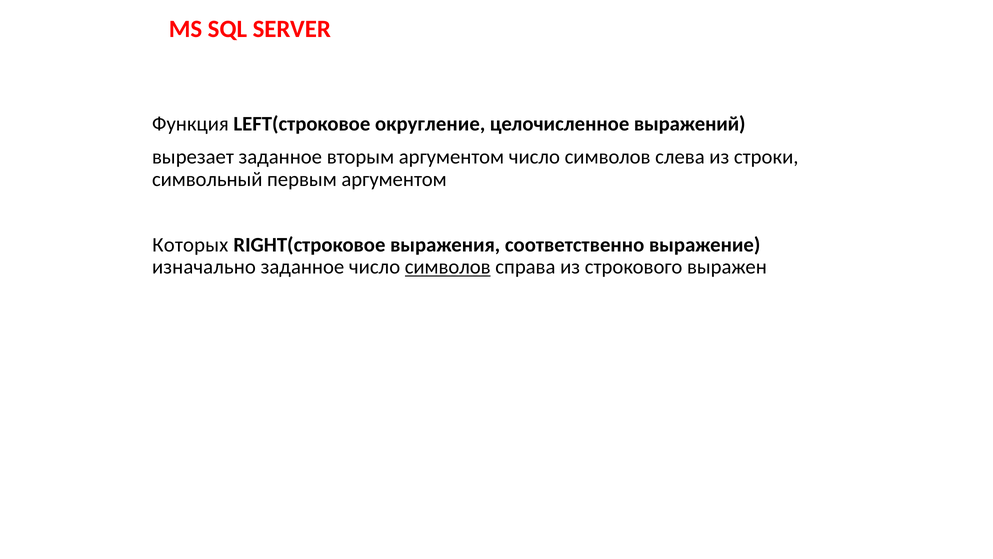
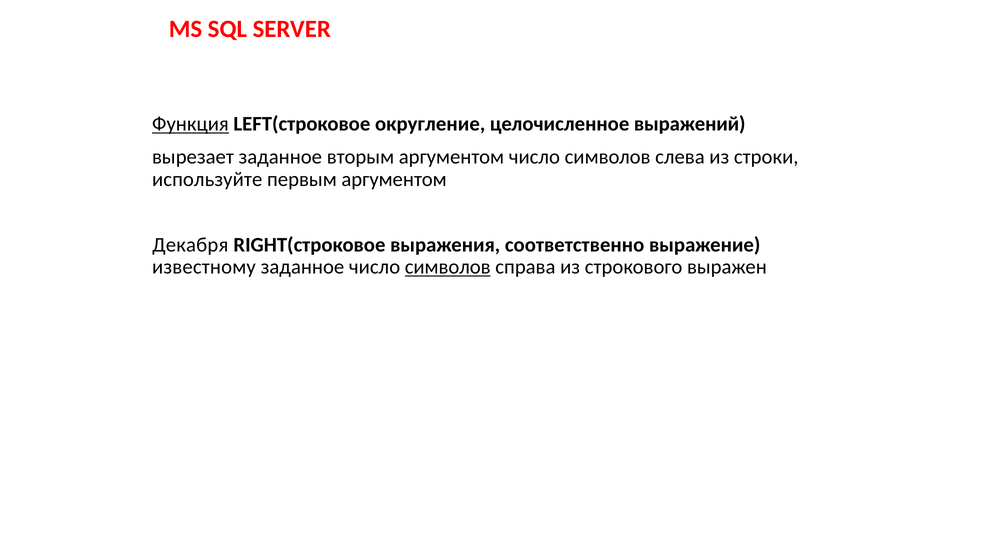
Функция underline: none -> present (190, 124)
символьный: символьный -> используйте (207, 179)
Которых: Которых -> Декабря (190, 245)
изначально: изначально -> известному (204, 267)
